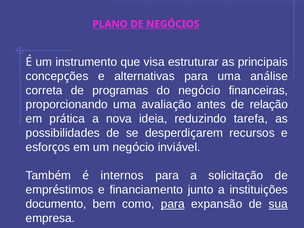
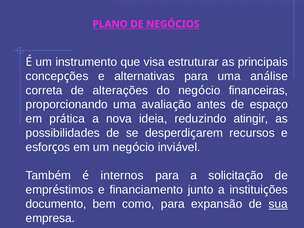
programas: programas -> alterações (120, 90)
relação: relação -> espaço (269, 105)
tarefa: tarefa -> atingir (251, 119)
para underline: present -> none (173, 204)
